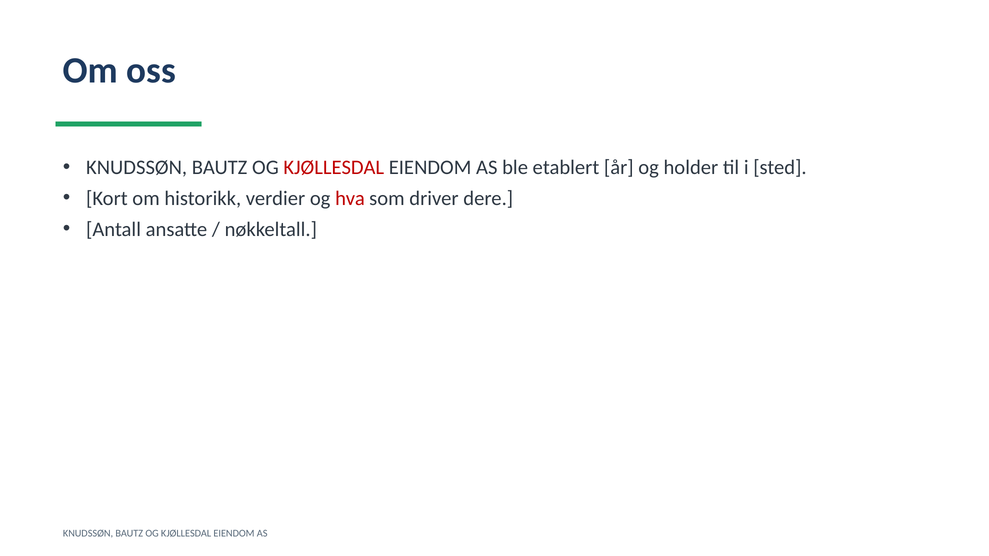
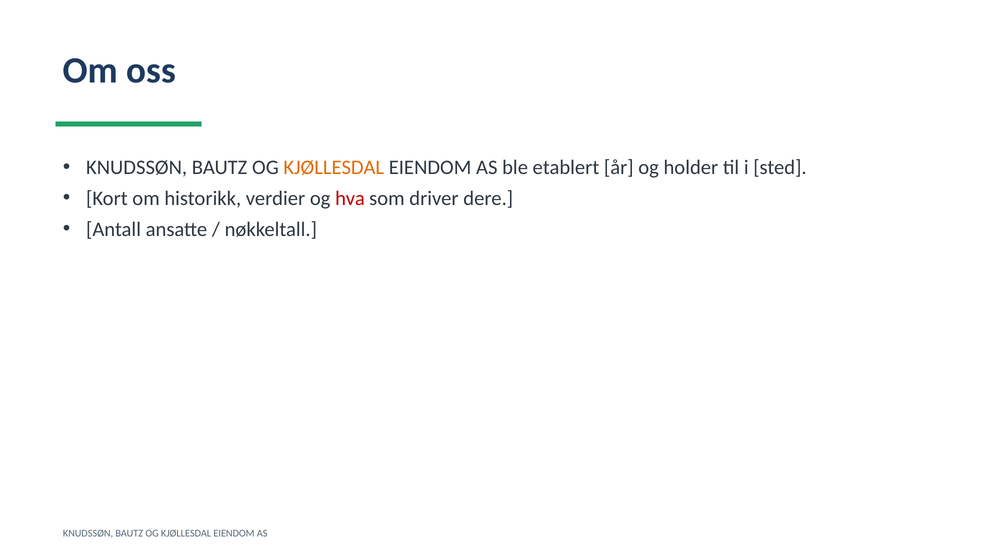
KJØLLESDAL colour: red -> orange (334, 168)
